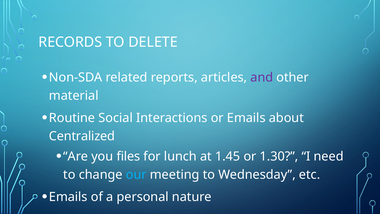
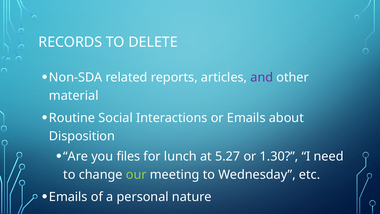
Centralized: Centralized -> Disposition (82, 136)
1.45: 1.45 -> 5.27 (228, 156)
our colour: light blue -> light green (136, 175)
